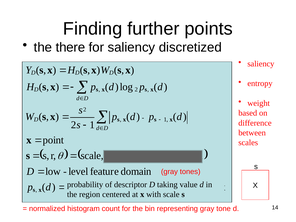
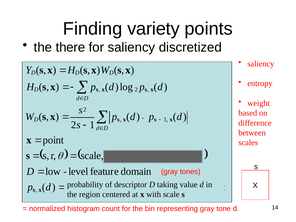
further: further -> variety (153, 29)
